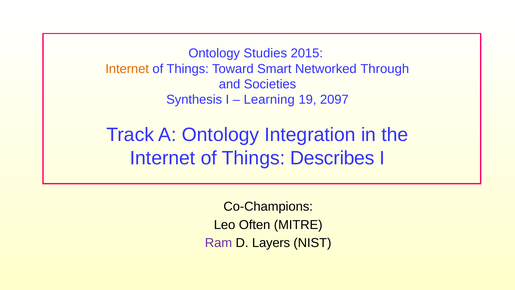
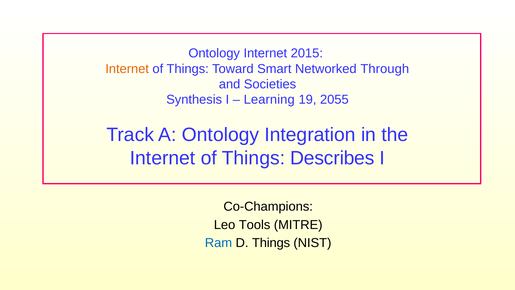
Ontology Studies: Studies -> Internet (265, 53)
2097: 2097 -> 2055 (334, 100)
Often: Often -> Tools (255, 225)
Ram colour: purple -> blue (218, 243)
D Layers: Layers -> Things (271, 243)
